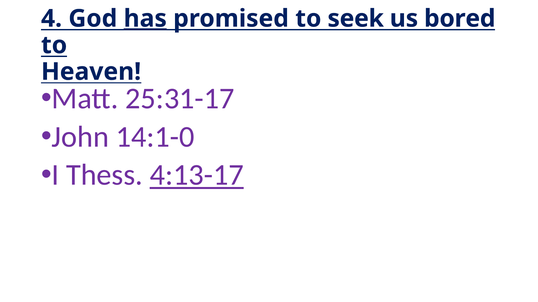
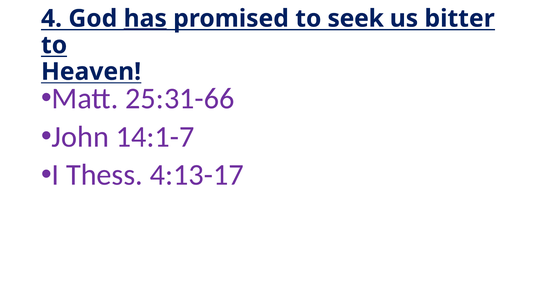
bored: bored -> bitter (460, 19)
25:31-17: 25:31-17 -> 25:31-66 (180, 99)
14:1-0: 14:1-0 -> 14:1-7 (155, 137)
4:13-17 underline: present -> none (197, 175)
